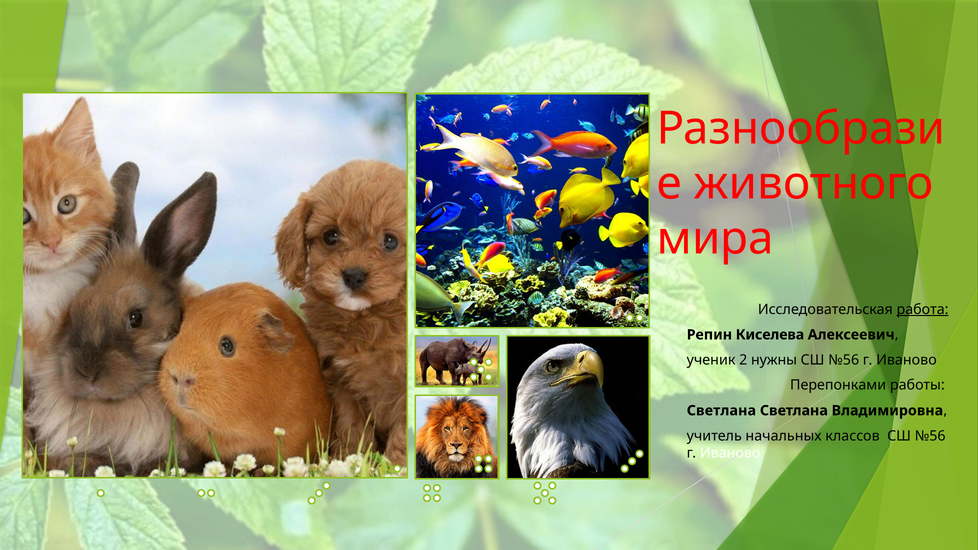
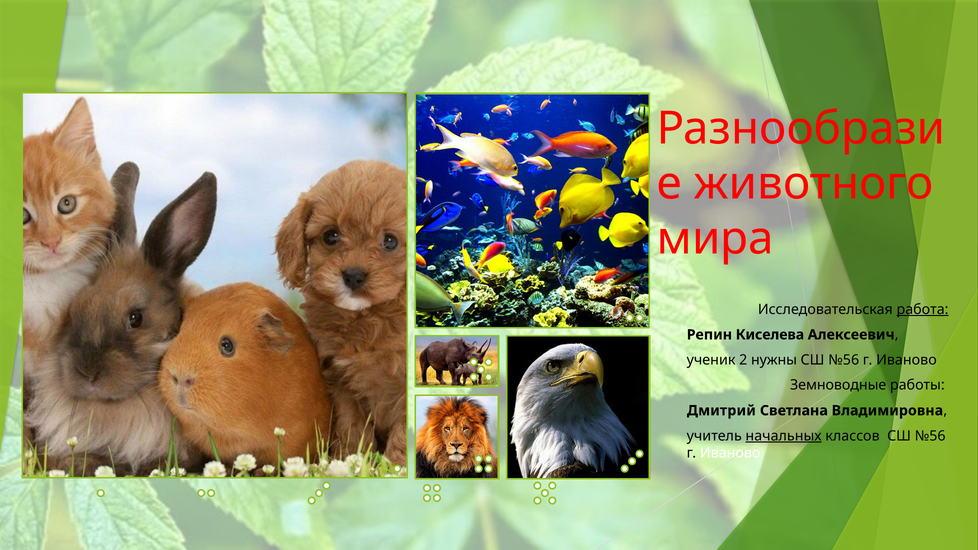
Перепонками: Перепонками -> Земноводные (838, 385)
Светлана: Светлана -> Дмитрий (721, 411)
начальных underline: none -> present (784, 436)
